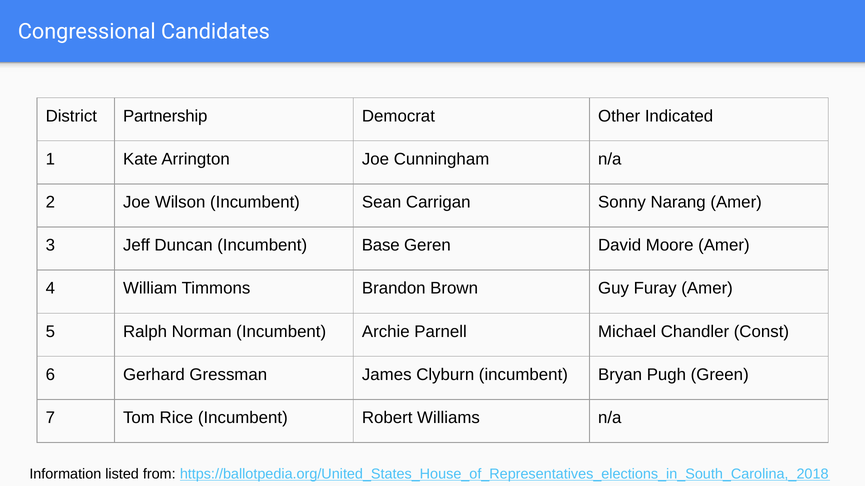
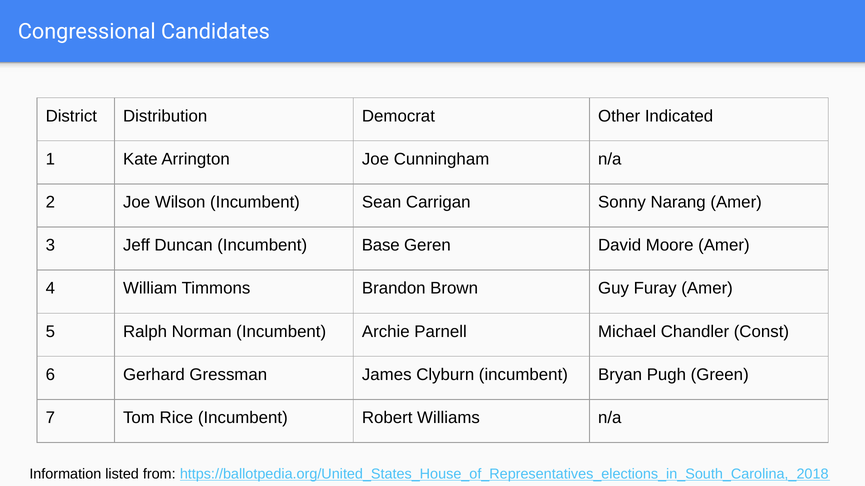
Partnership: Partnership -> Distribution (165, 116)
